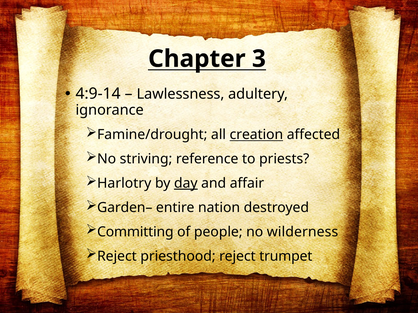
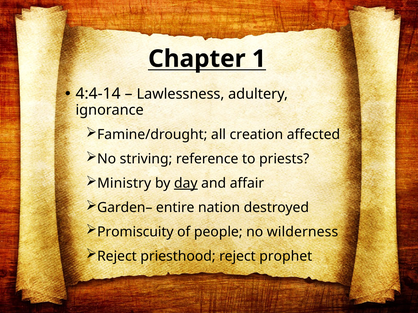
3: 3 -> 1 (259, 59)
4:9-14: 4:9-14 -> 4:4-14 (98, 94)
creation underline: present -> none (256, 135)
Harlotry: Harlotry -> Ministry (124, 184)
Committing: Committing -> Promiscuity (135, 232)
trumpet: trumpet -> prophet (286, 257)
